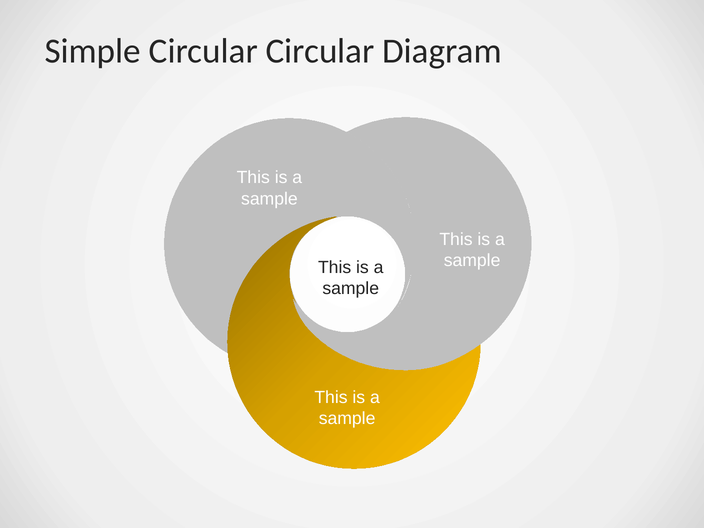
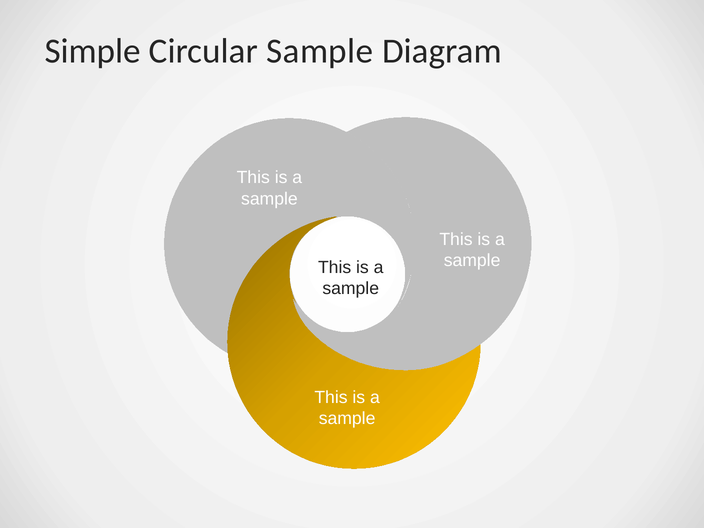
Circular Circular: Circular -> Sample (320, 51)
